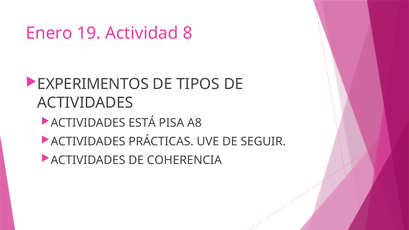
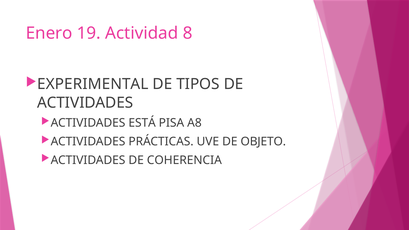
EXPERIMENTOS: EXPERIMENTOS -> EXPERIMENTAL (93, 84)
SEGUIR: SEGUIR -> OBJETO (263, 142)
